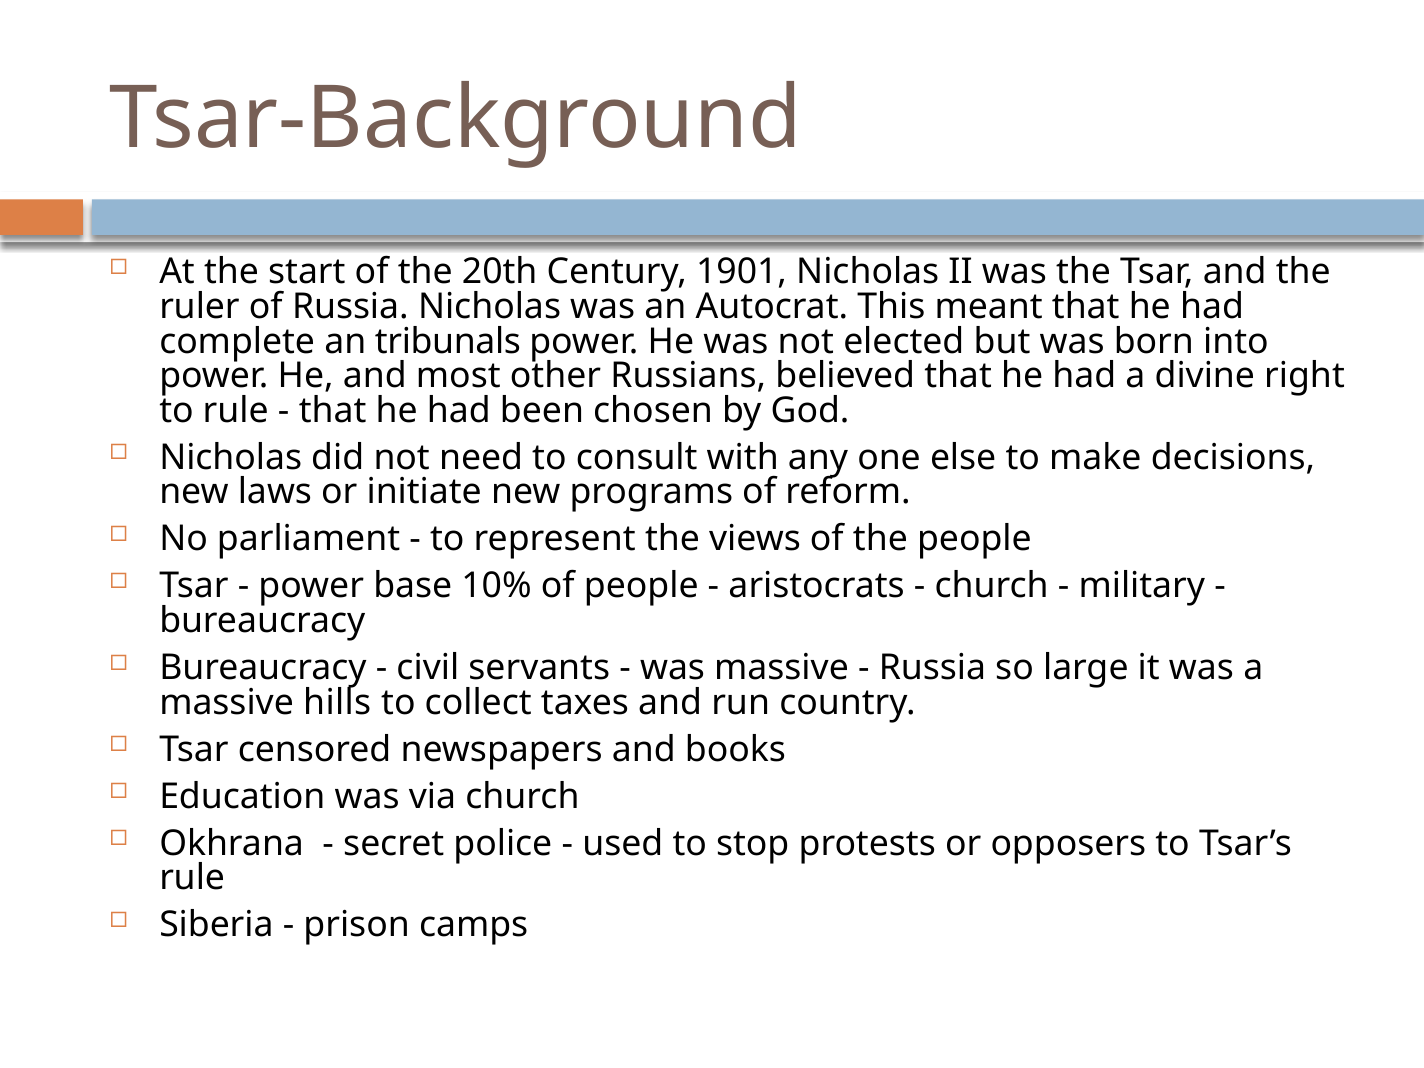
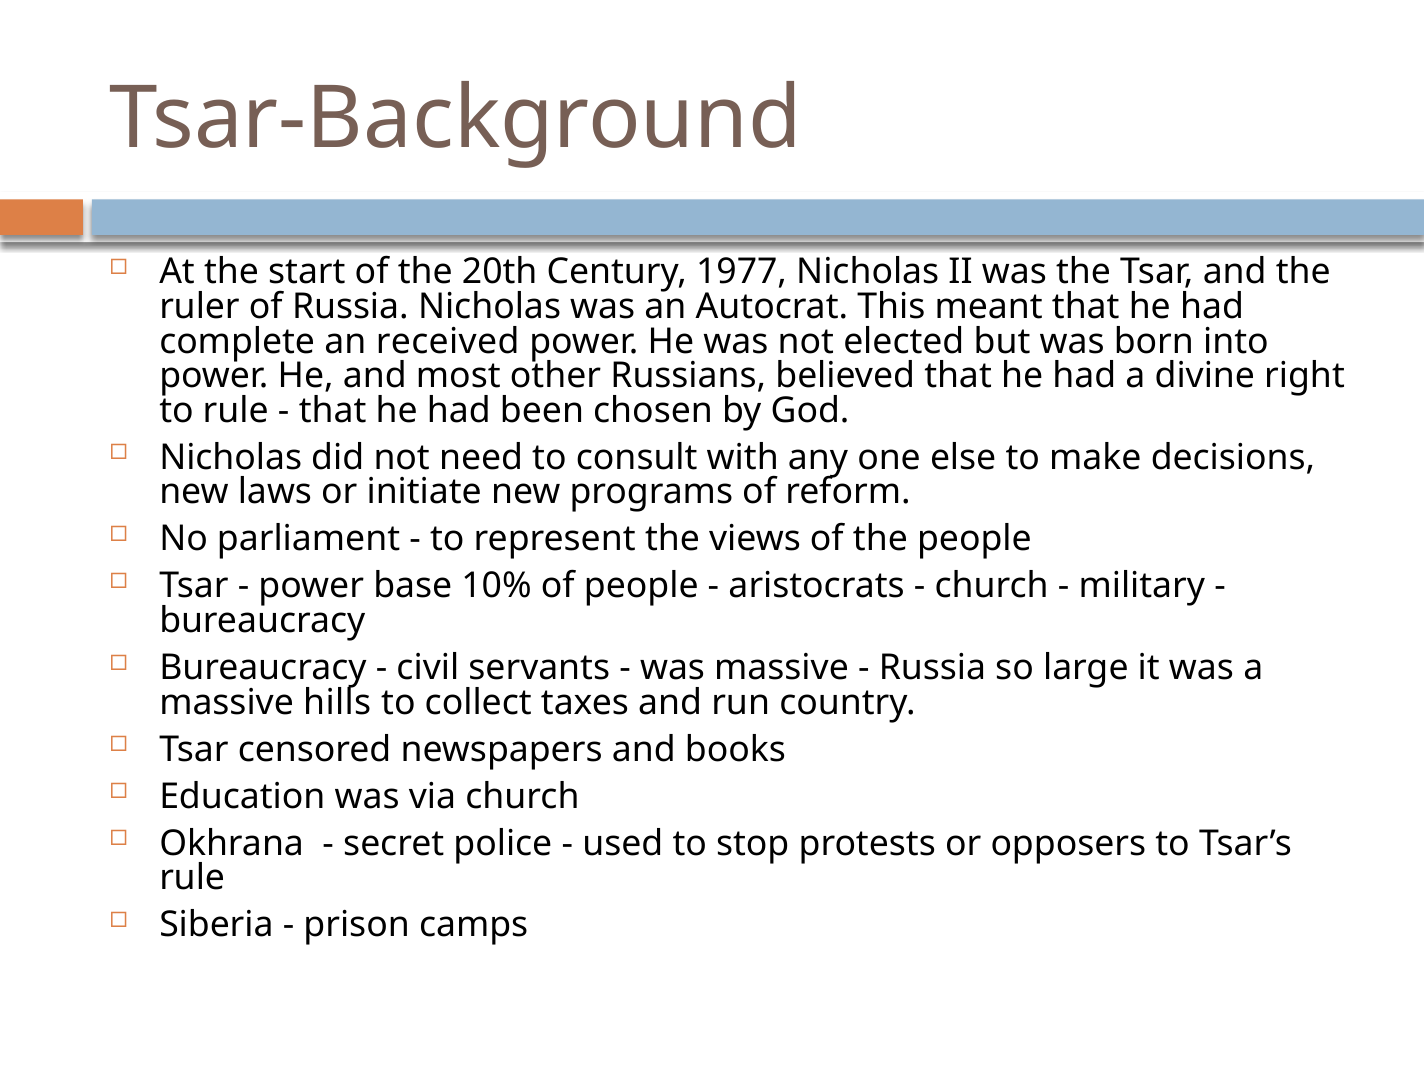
1901: 1901 -> 1977 (742, 272)
tribunals: tribunals -> received (448, 341)
